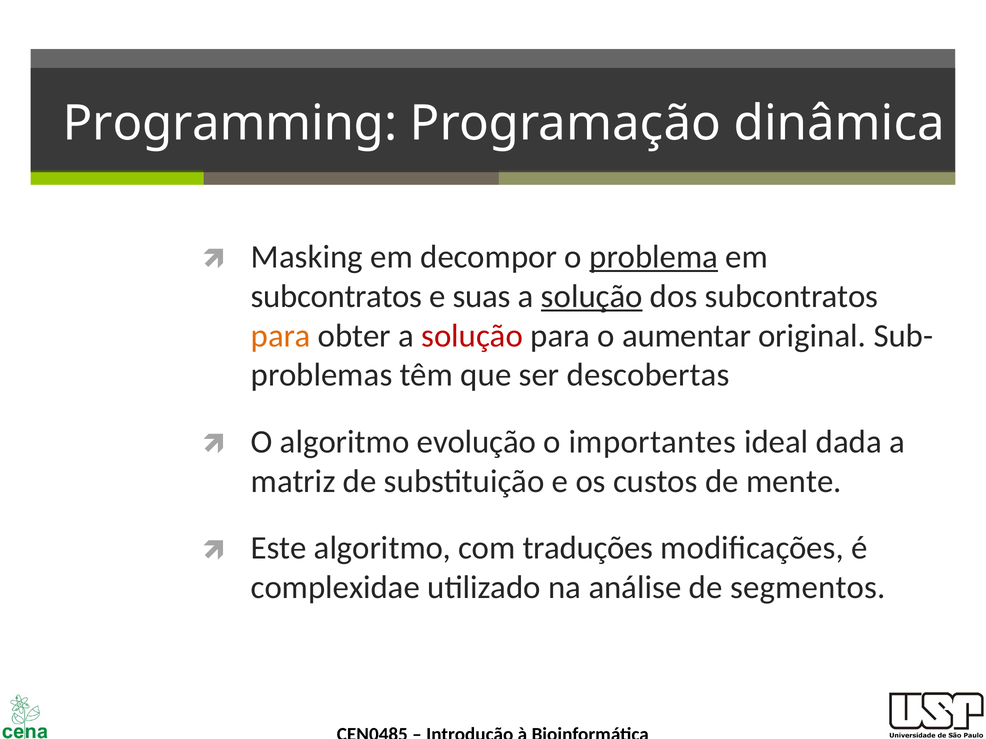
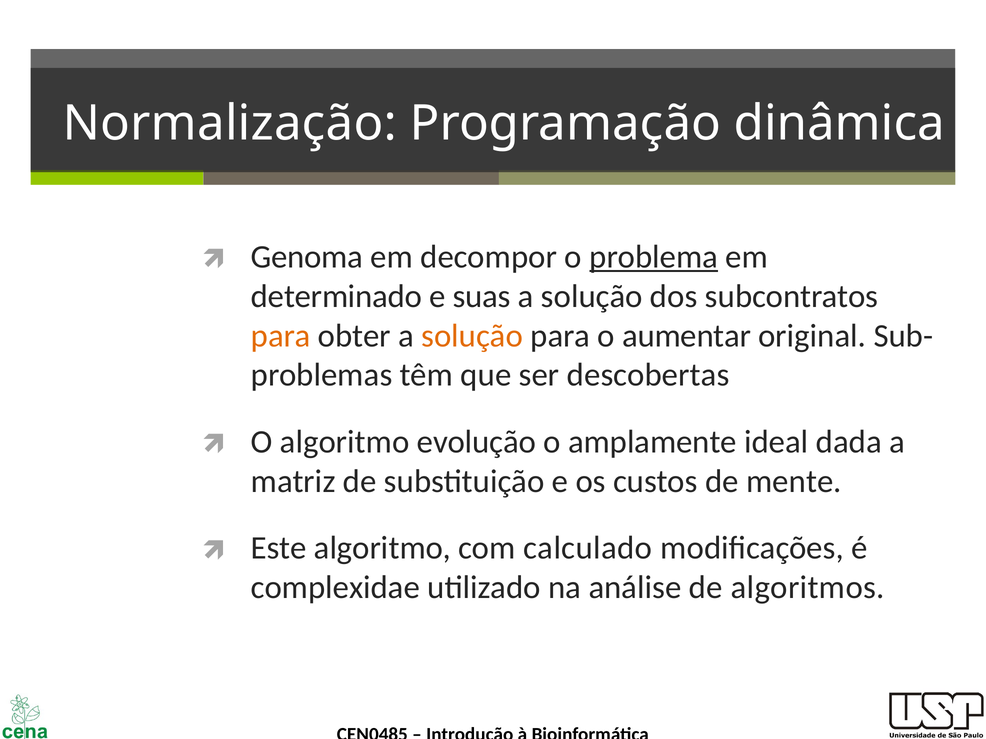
Programming: Programming -> Normalização (230, 124)
Masking: Masking -> Genoma (307, 257)
subcontratos: subcontratos -> determinado (337, 296)
solução underline: present -> none (592, 296)
solução colour: red -> orange (472, 336)
importantes: importantes -> amplamente (652, 442)
traduções: traduções -> calculado (588, 548)
segmentos: segmentos -> algoritmos (808, 588)
